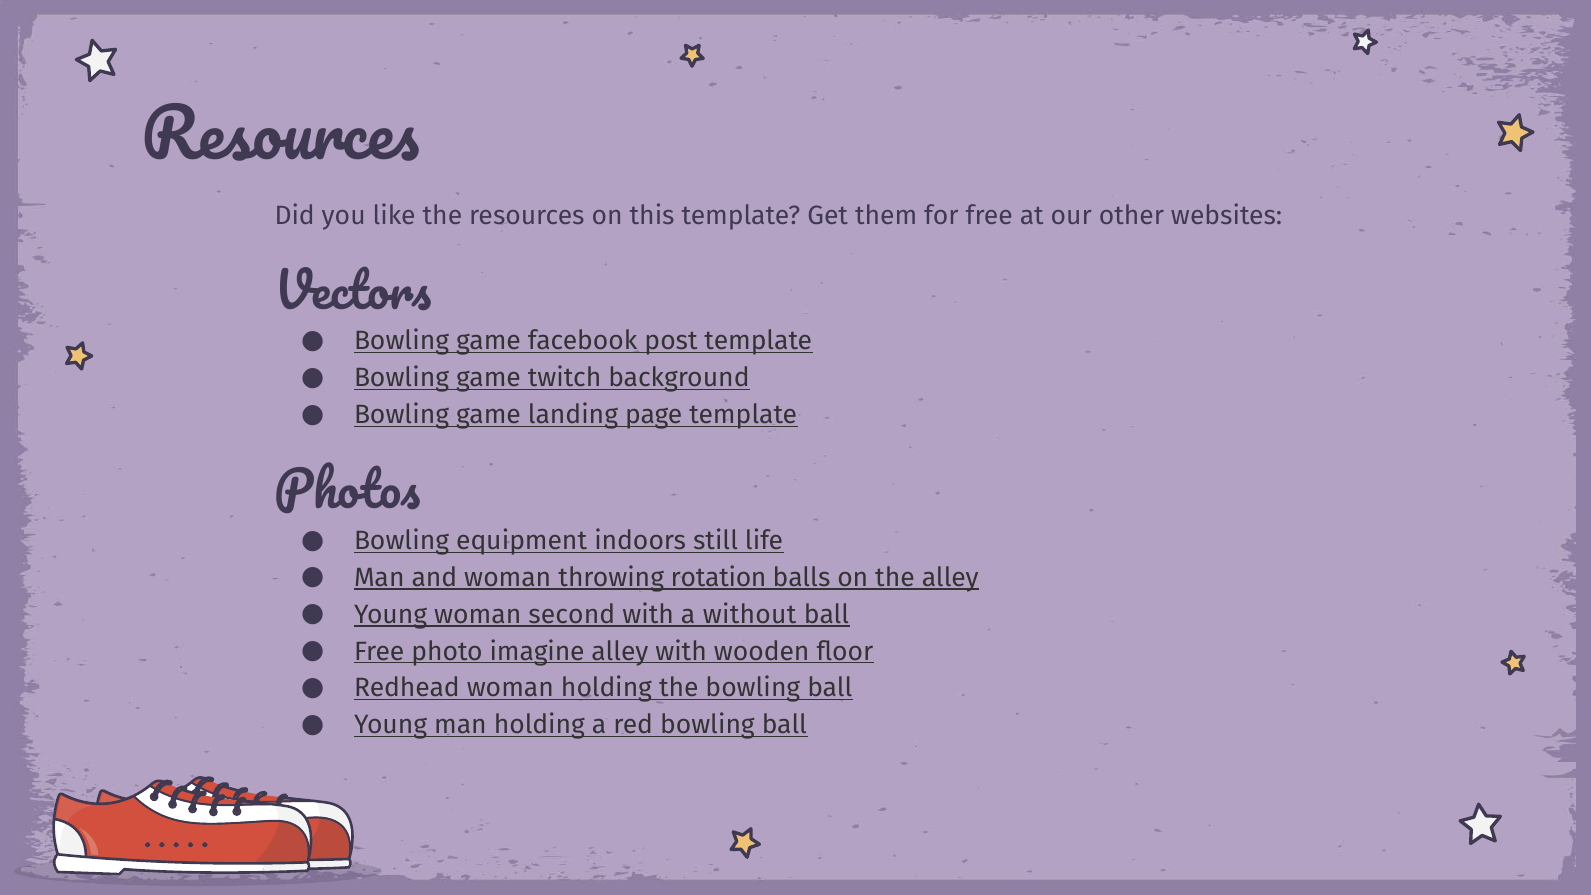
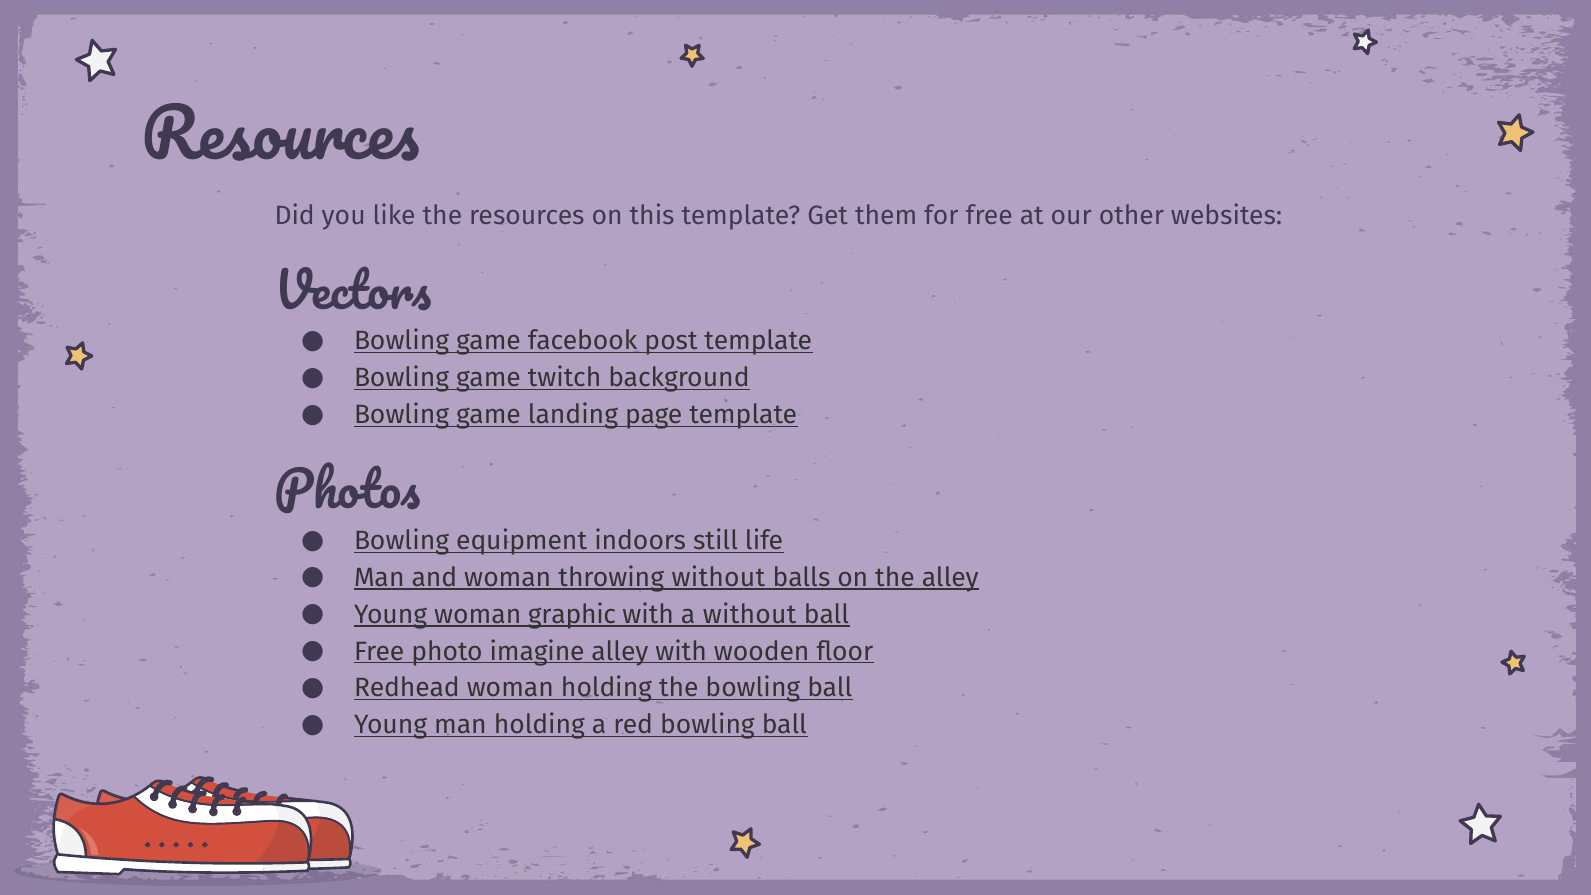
throwing rotation: rotation -> without (718, 578)
second: second -> graphic (572, 615)
